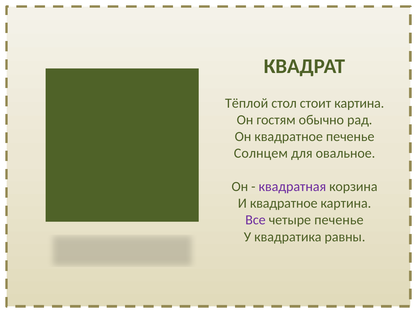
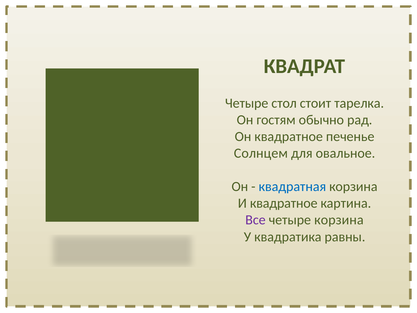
Тёплой: Тёплой -> Четыре (247, 103)
стоит картина: картина -> тарелка (359, 103)
квадратная colour: purple -> blue (292, 187)
четыре печенье: печенье -> корзина (339, 220)
